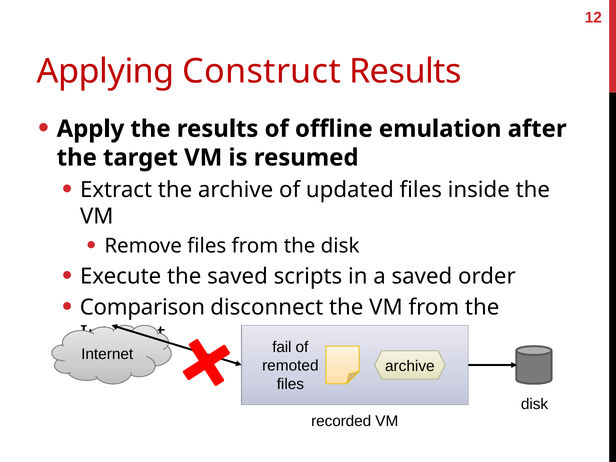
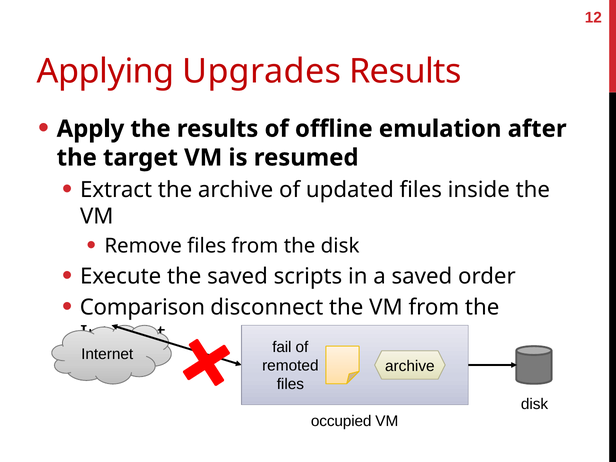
Construct: Construct -> Upgrades (262, 72)
recorded: recorded -> occupied (341, 421)
